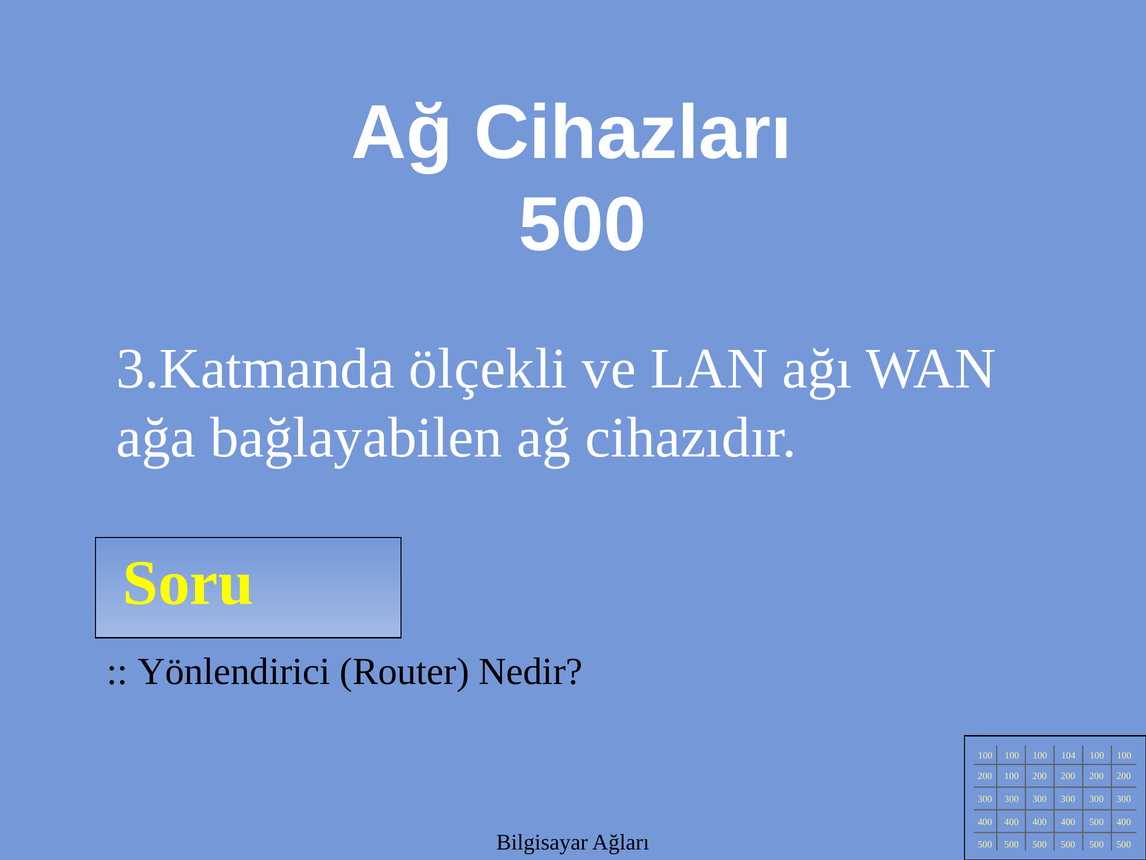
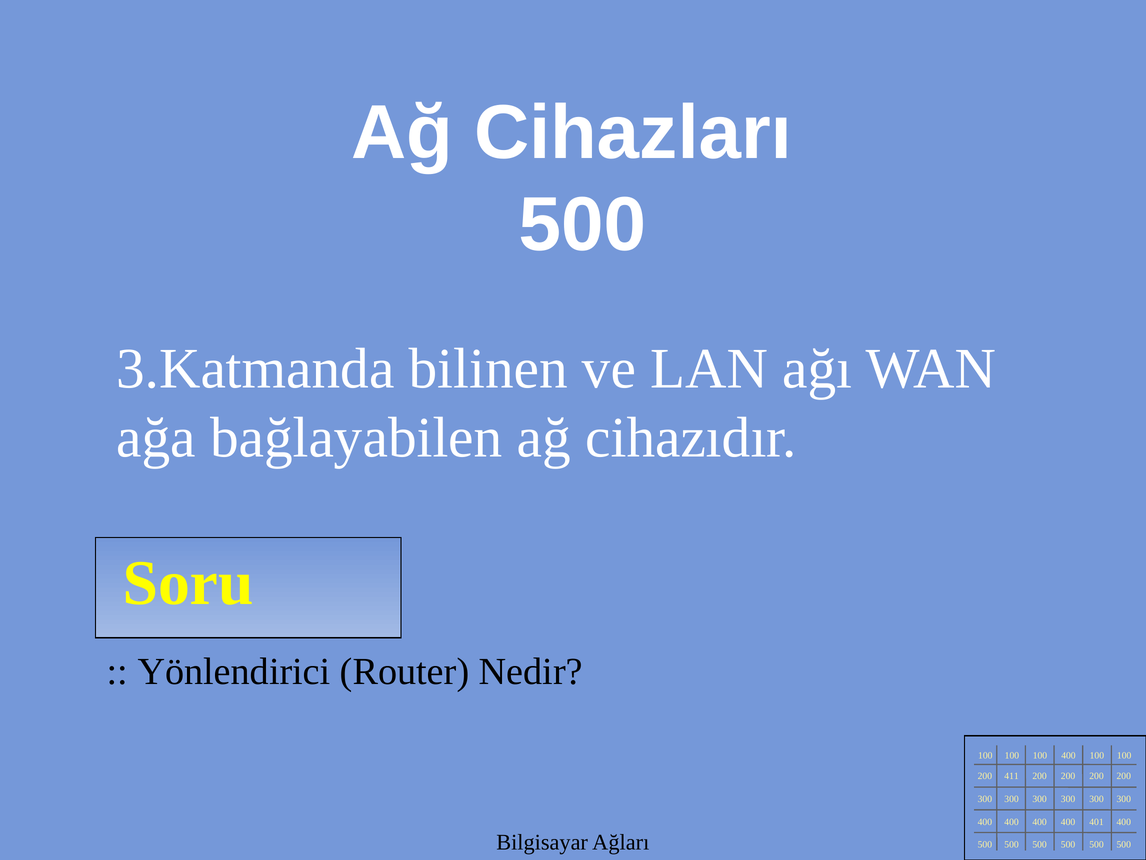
ölçekli: ölçekli -> bilinen (488, 369)
100 104: 104 -> 400 (1068, 755)
200 100: 100 -> 411 (1012, 776)
400 400 500: 500 -> 401 (1097, 822)
